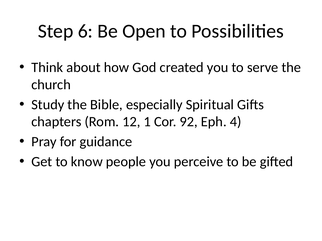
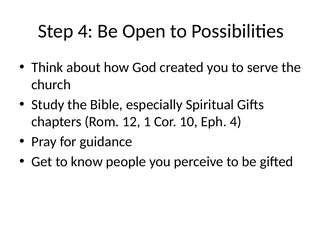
Step 6: 6 -> 4 (85, 31)
92: 92 -> 10 (189, 122)
